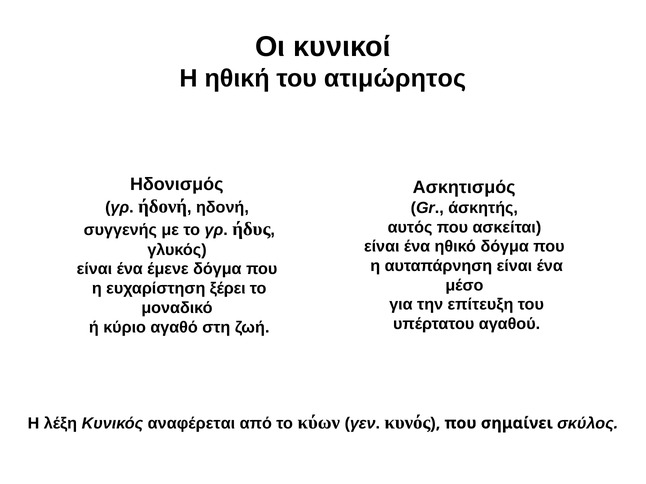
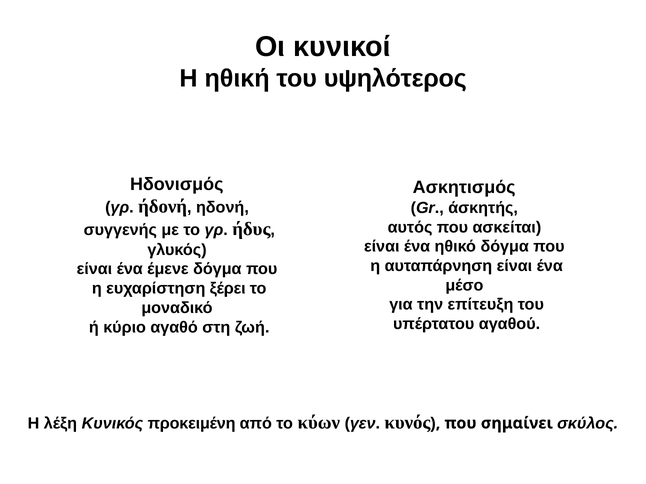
ατιμώρητος: ατιμώρητος -> υψηλότερος (395, 79)
αναφέρεται: αναφέρεται -> προκειμένη (192, 424)
